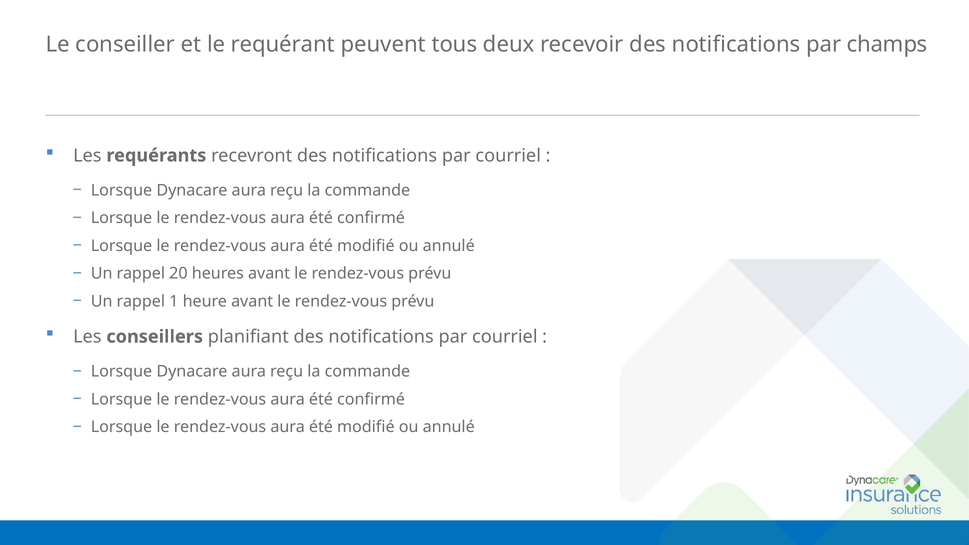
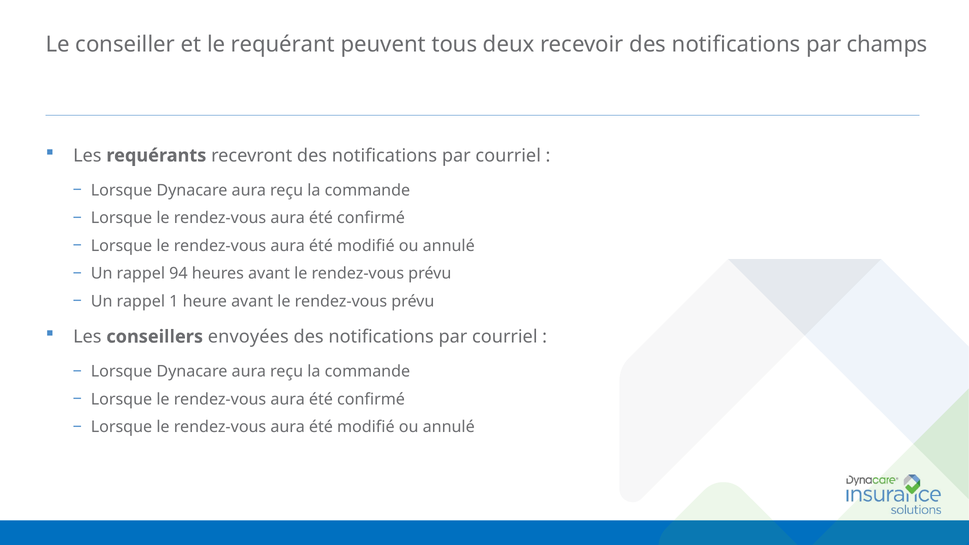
20: 20 -> 94 (178, 274)
planifiant: planifiant -> envoyées (248, 337)
